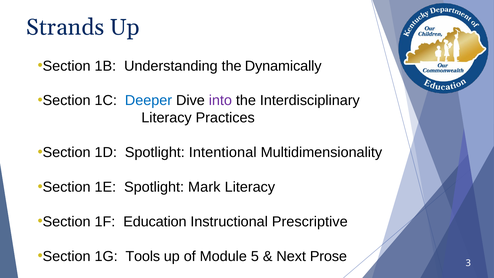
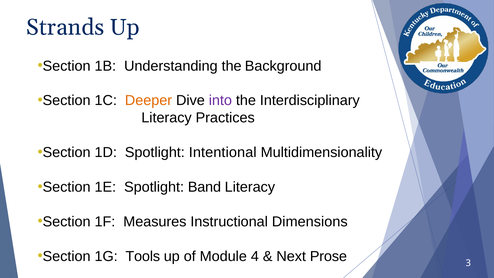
Dynamically: Dynamically -> Background (283, 66)
Deeper colour: blue -> orange (148, 100)
Mark: Mark -> Band (204, 187)
Education: Education -> Measures (155, 222)
Prescriptive: Prescriptive -> Dimensions (310, 222)
5: 5 -> 4 (255, 256)
